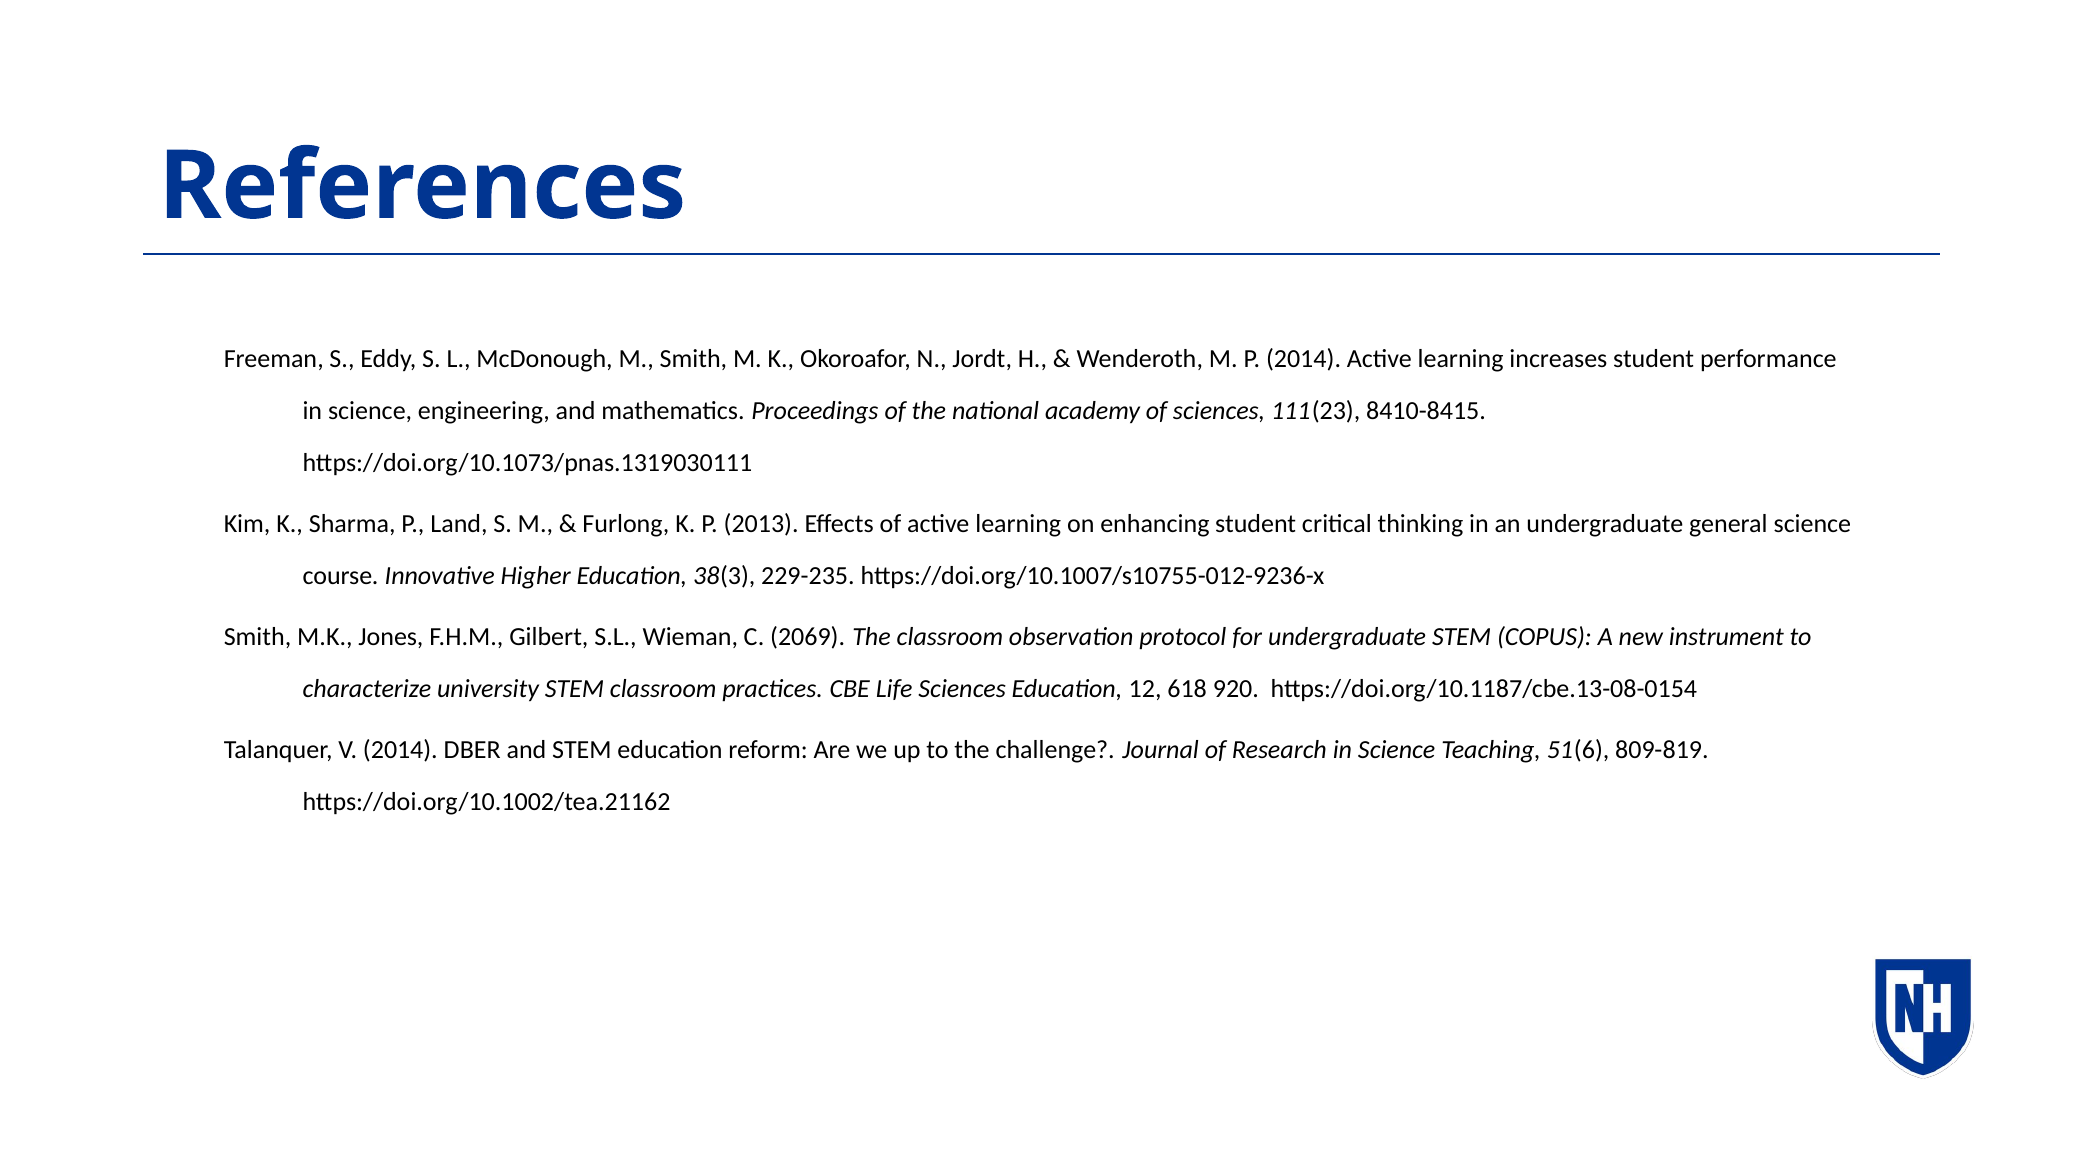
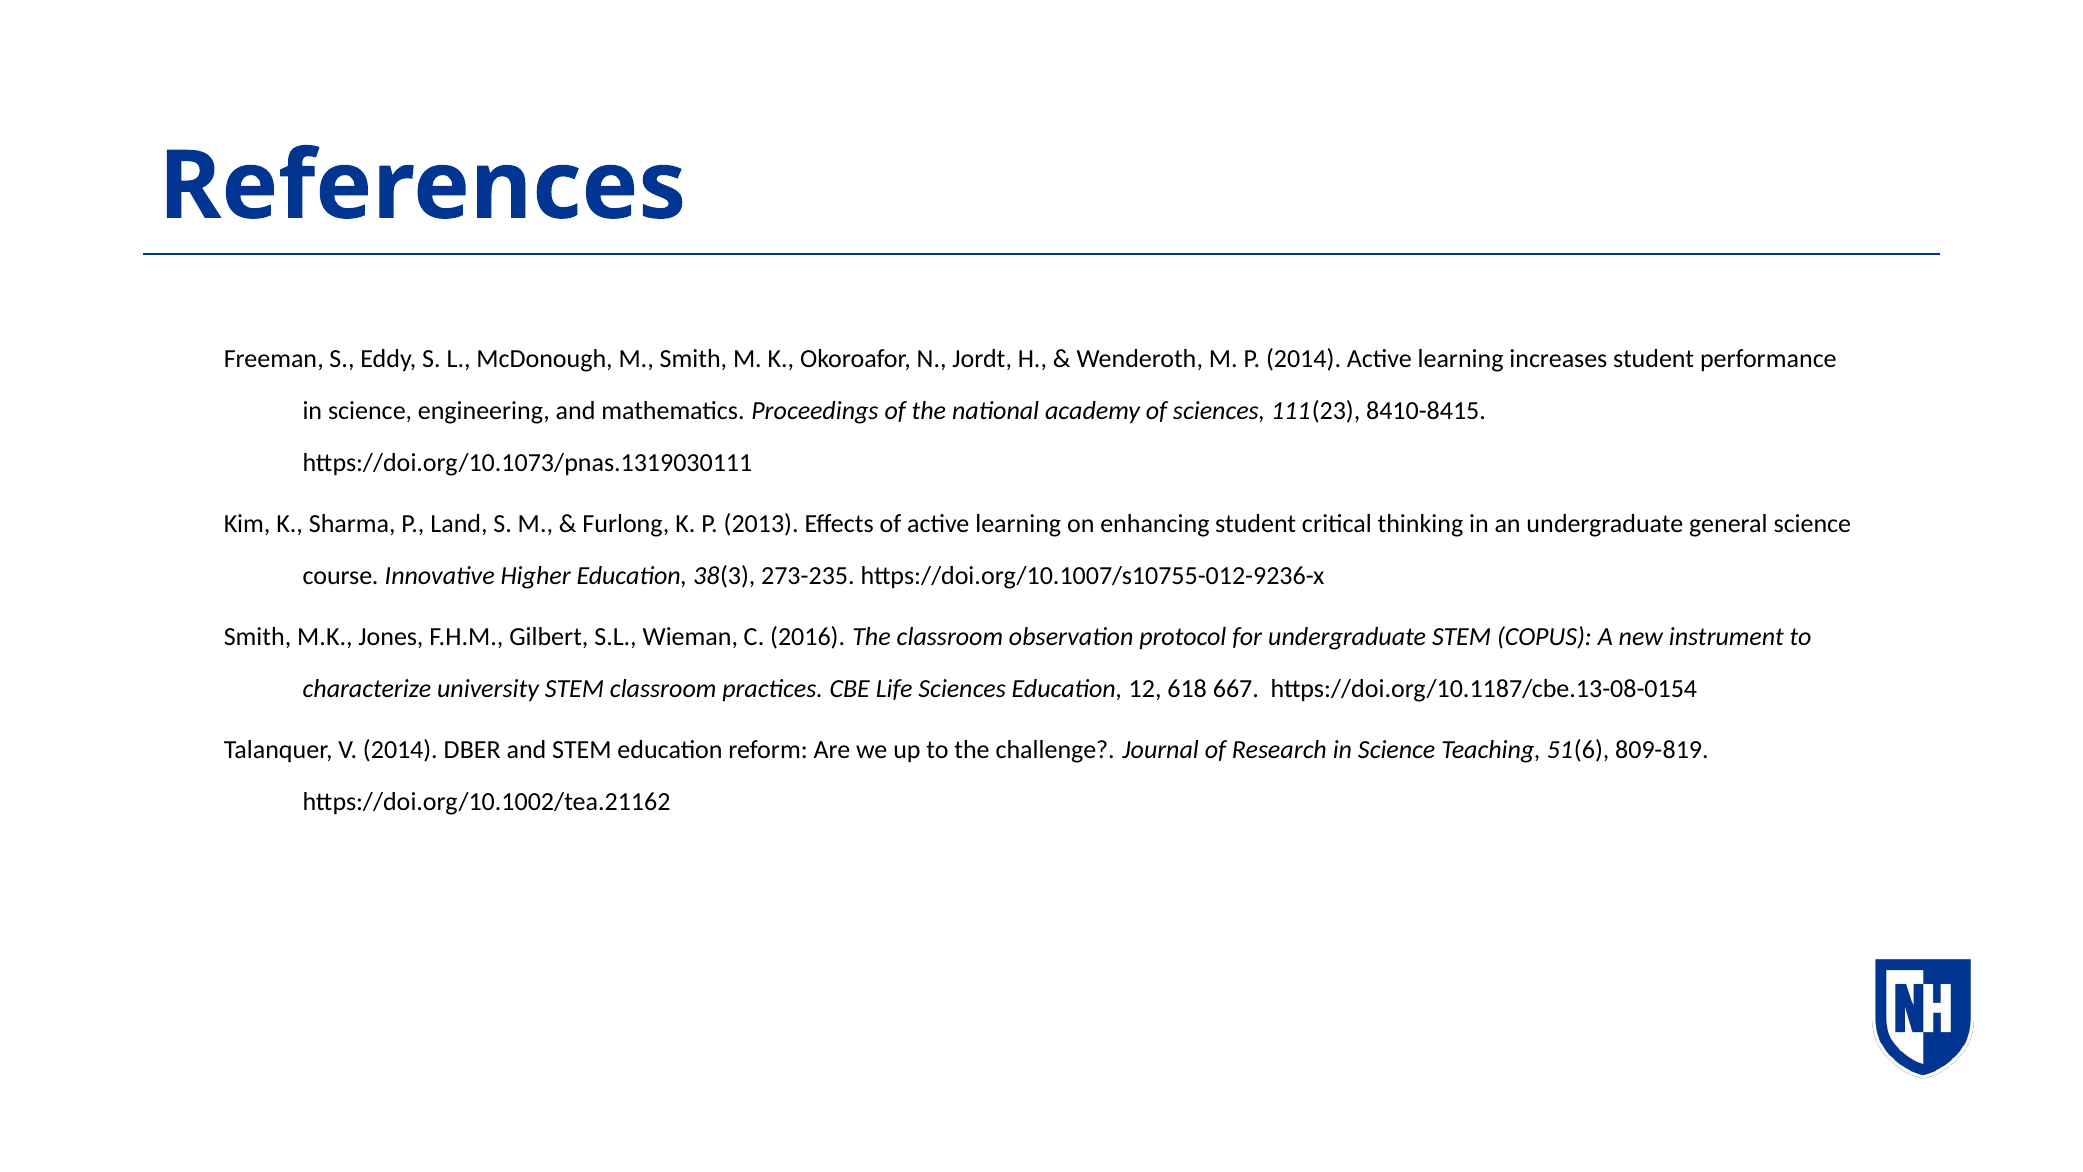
229-235: 229-235 -> 273-235 (808, 576)
2069: 2069 -> 2016 (808, 636)
920: 920 -> 667 (1236, 688)
